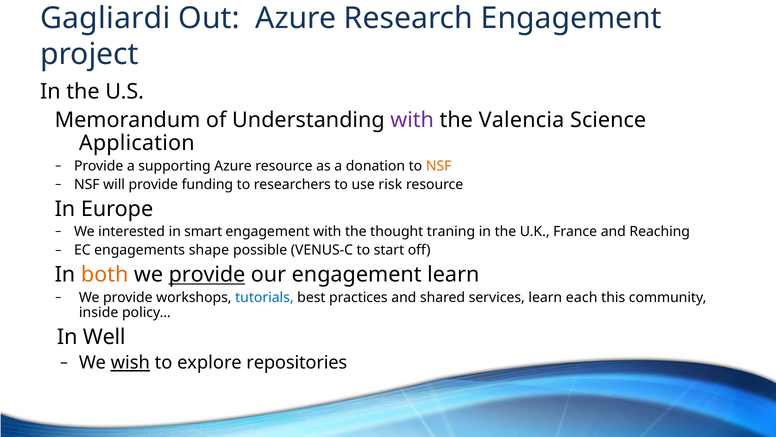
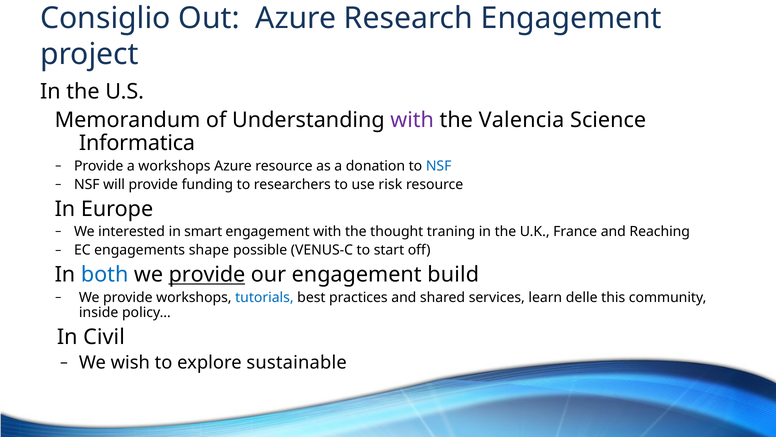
Gagliardi: Gagliardi -> Consiglio (105, 18)
Application: Application -> Informatica (137, 143)
a supporting: supporting -> workshops (174, 166)
NSF colour: orange -> blue (439, 166)
both colour: orange -> blue (105, 274)
engagement learn: learn -> build (453, 274)
each: each -> delle (582, 297)
Well: Well -> Civil (104, 337)
wish underline: present -> none (130, 362)
repositories: repositories -> sustainable (297, 362)
